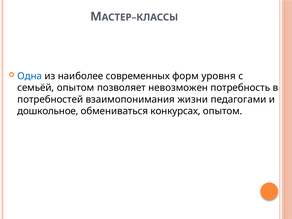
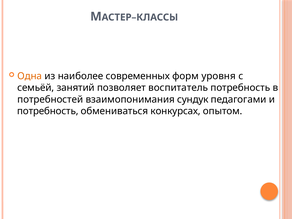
Одна colour: blue -> orange (30, 76)
семьёй опытом: опытом -> занятий (76, 88)
невозможен: невозможен -> воспитатель (178, 88)
жизни: жизни -> сундук (193, 99)
дошкольное: дошкольное -> потребность (48, 111)
